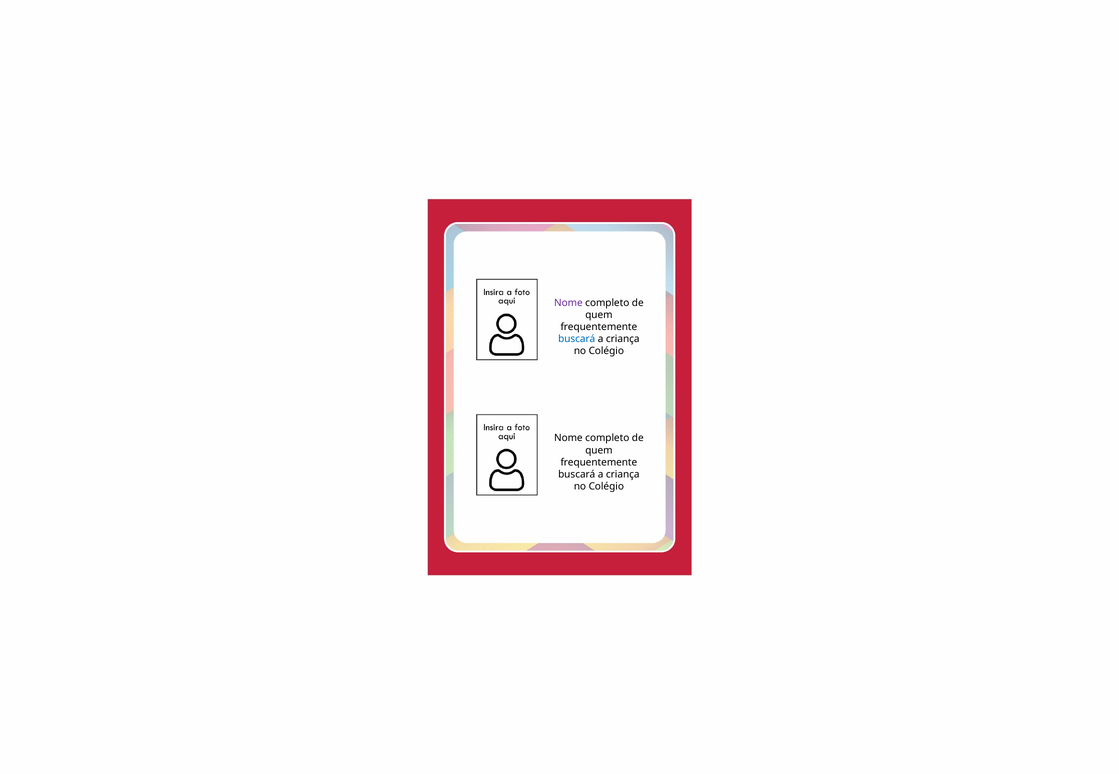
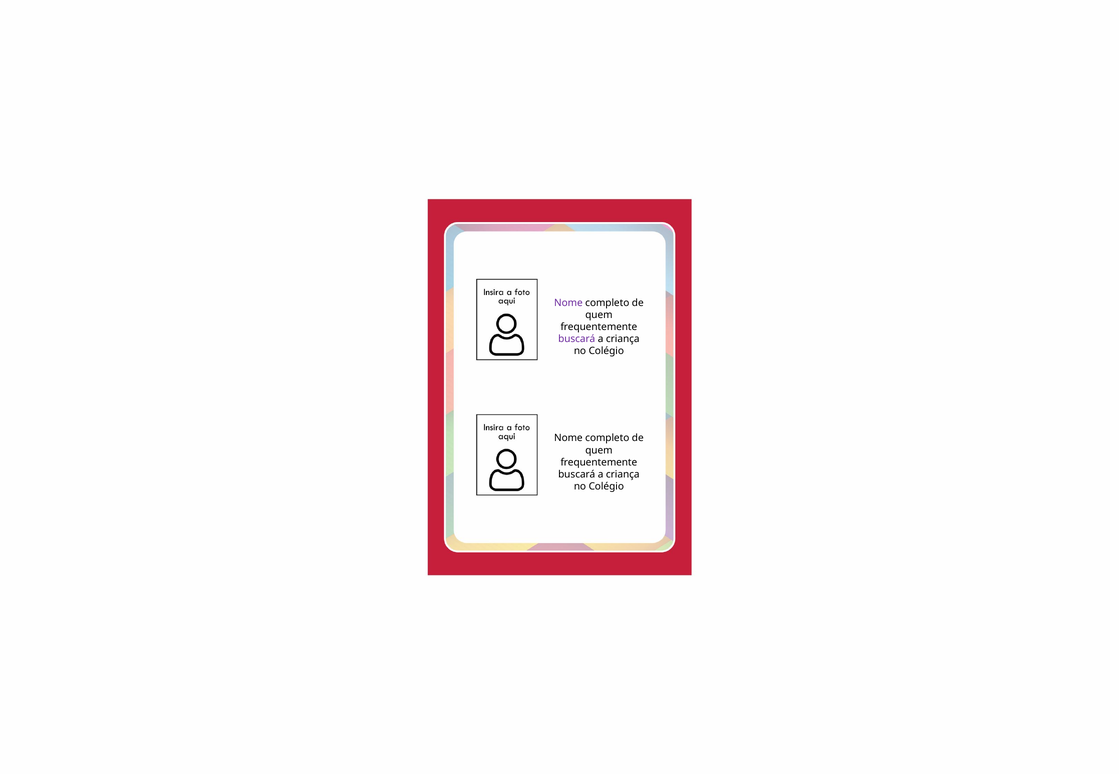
buscará colour: blue -> purple (577, 339)
